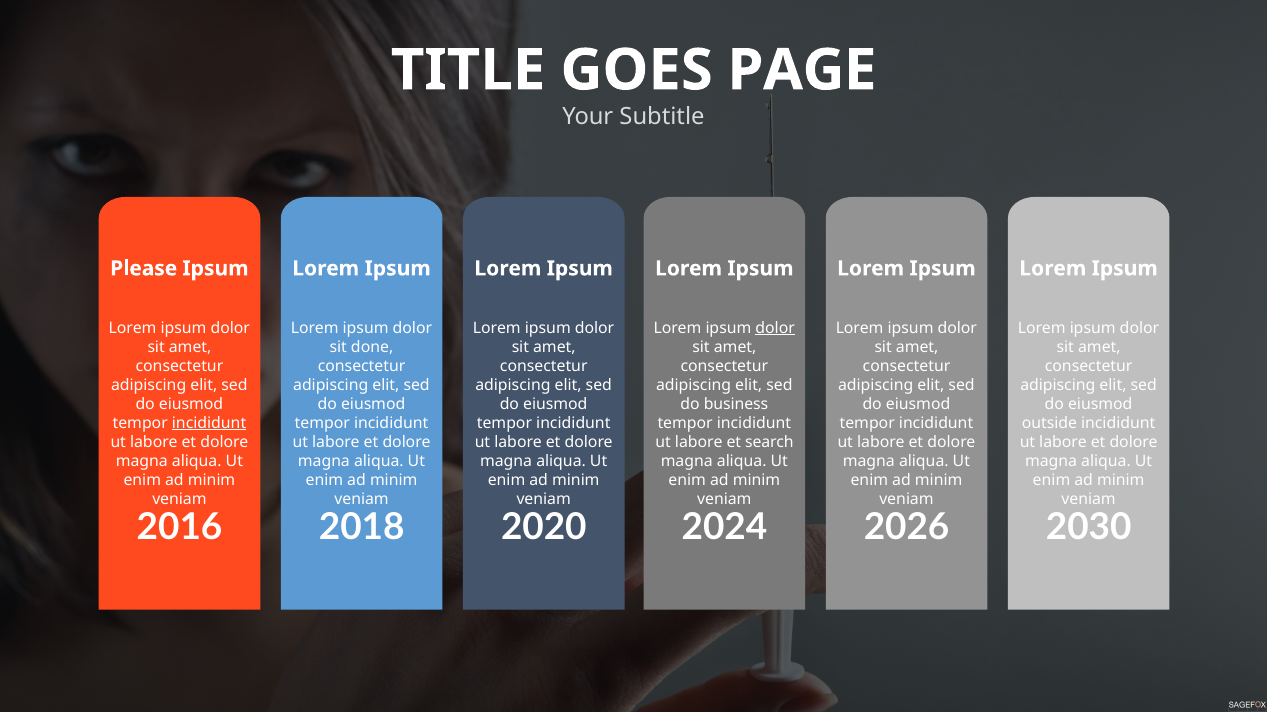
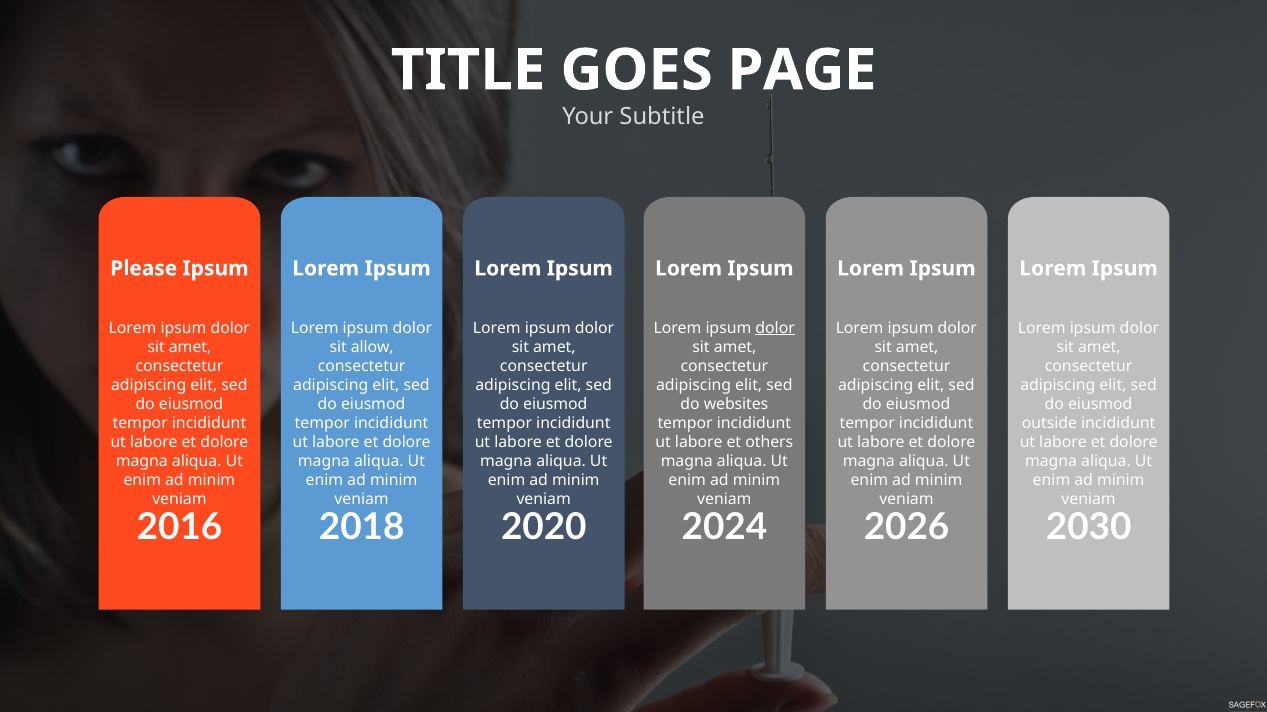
done: done -> allow (372, 347)
business: business -> websites (736, 405)
incididunt underline: present -> none (209, 424)
search: search -> others (769, 443)
